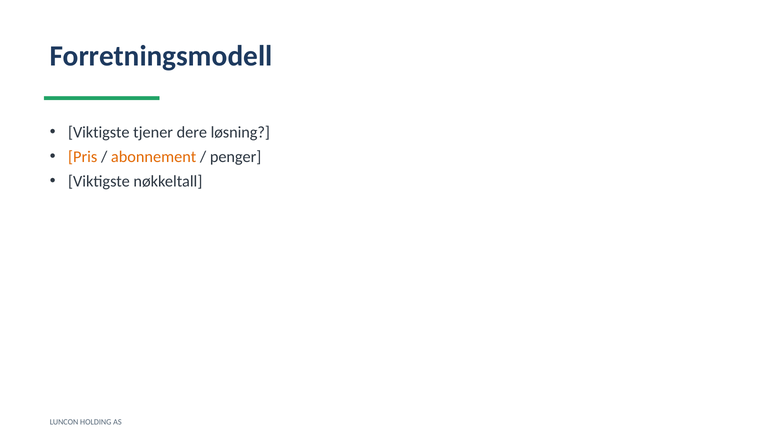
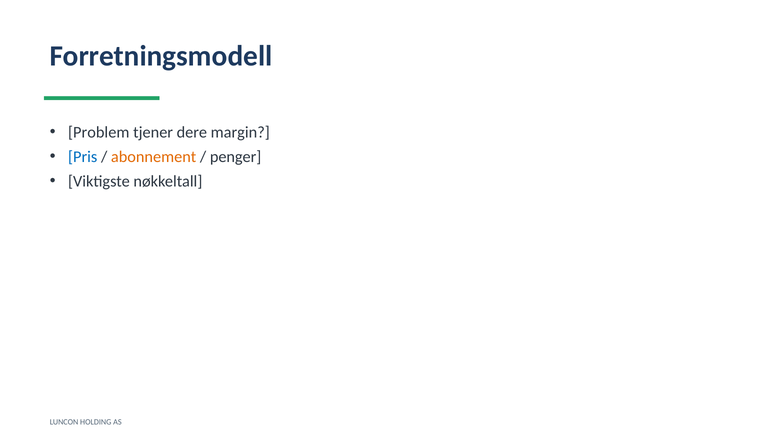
Viktigste: Viktigste -> Problem (99, 132)
løsning: løsning -> margin (240, 132)
Pris colour: orange -> blue (83, 157)
